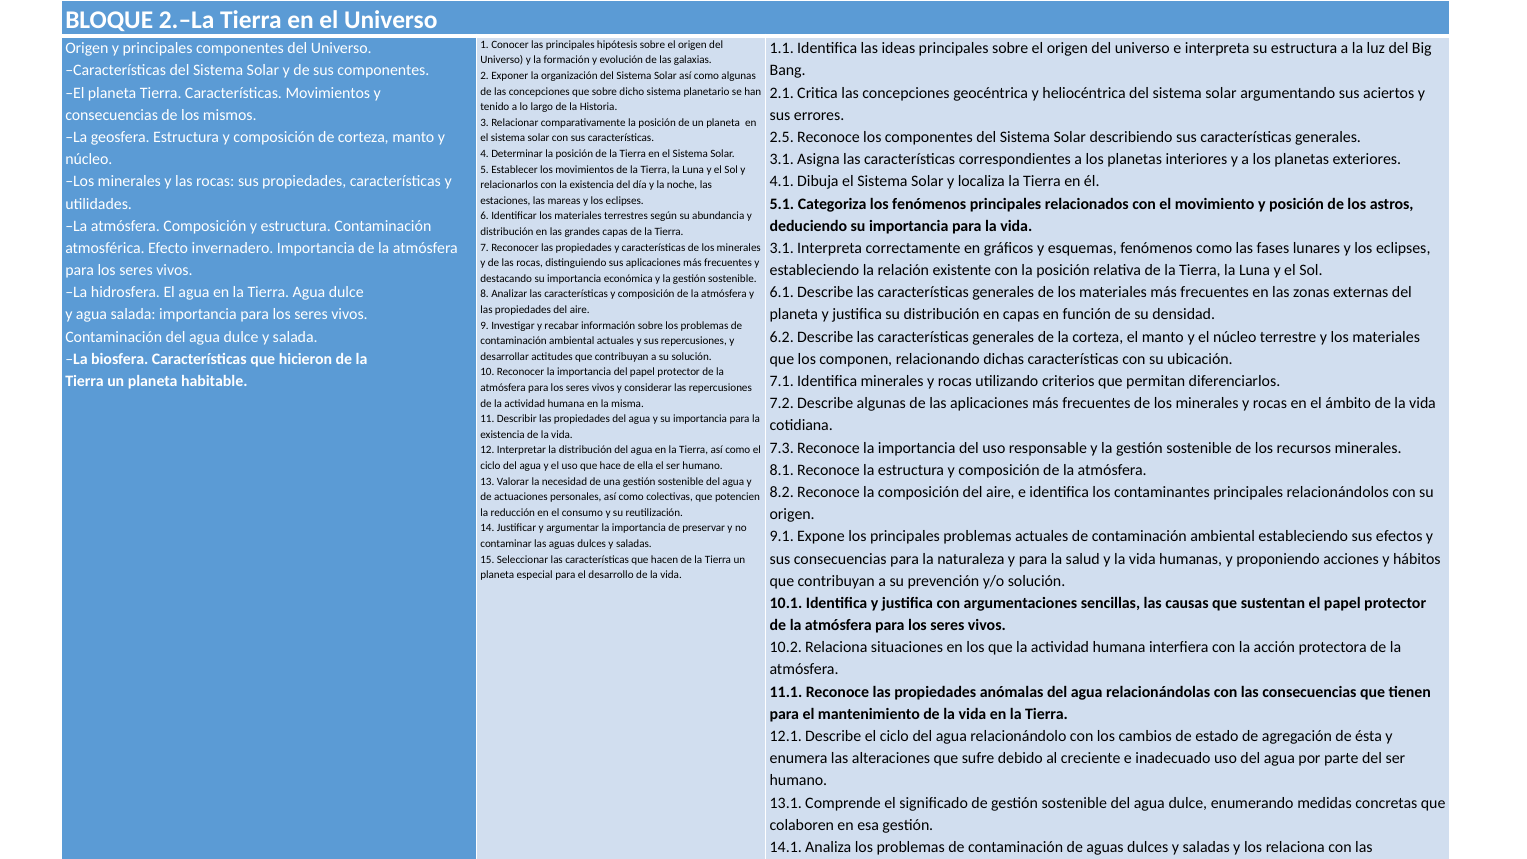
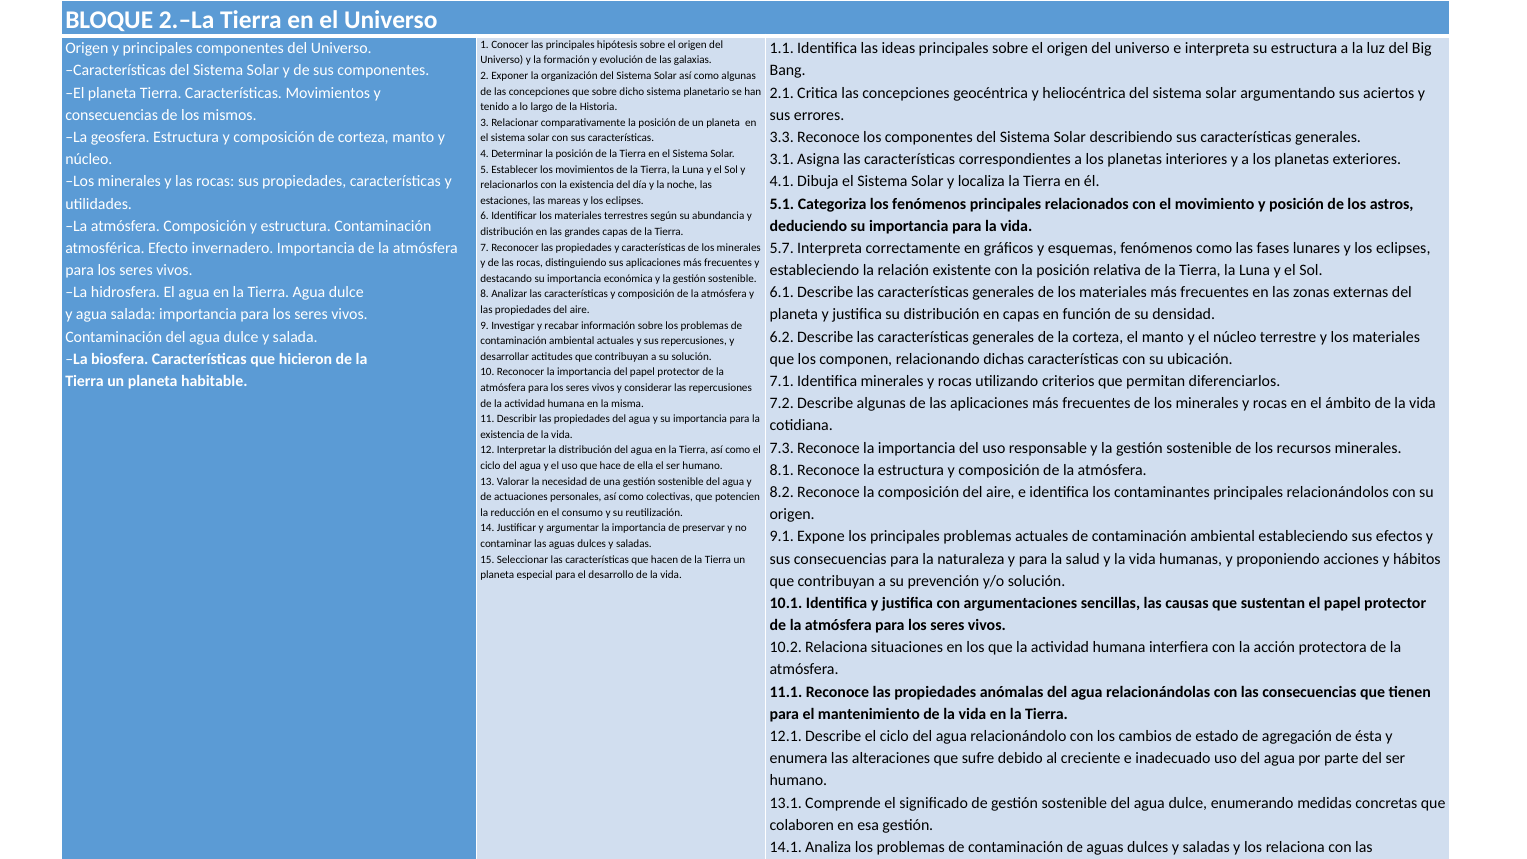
2.5: 2.5 -> 3.3 (782, 137)
3.1: 3.1 -> 5.7 (782, 248)
